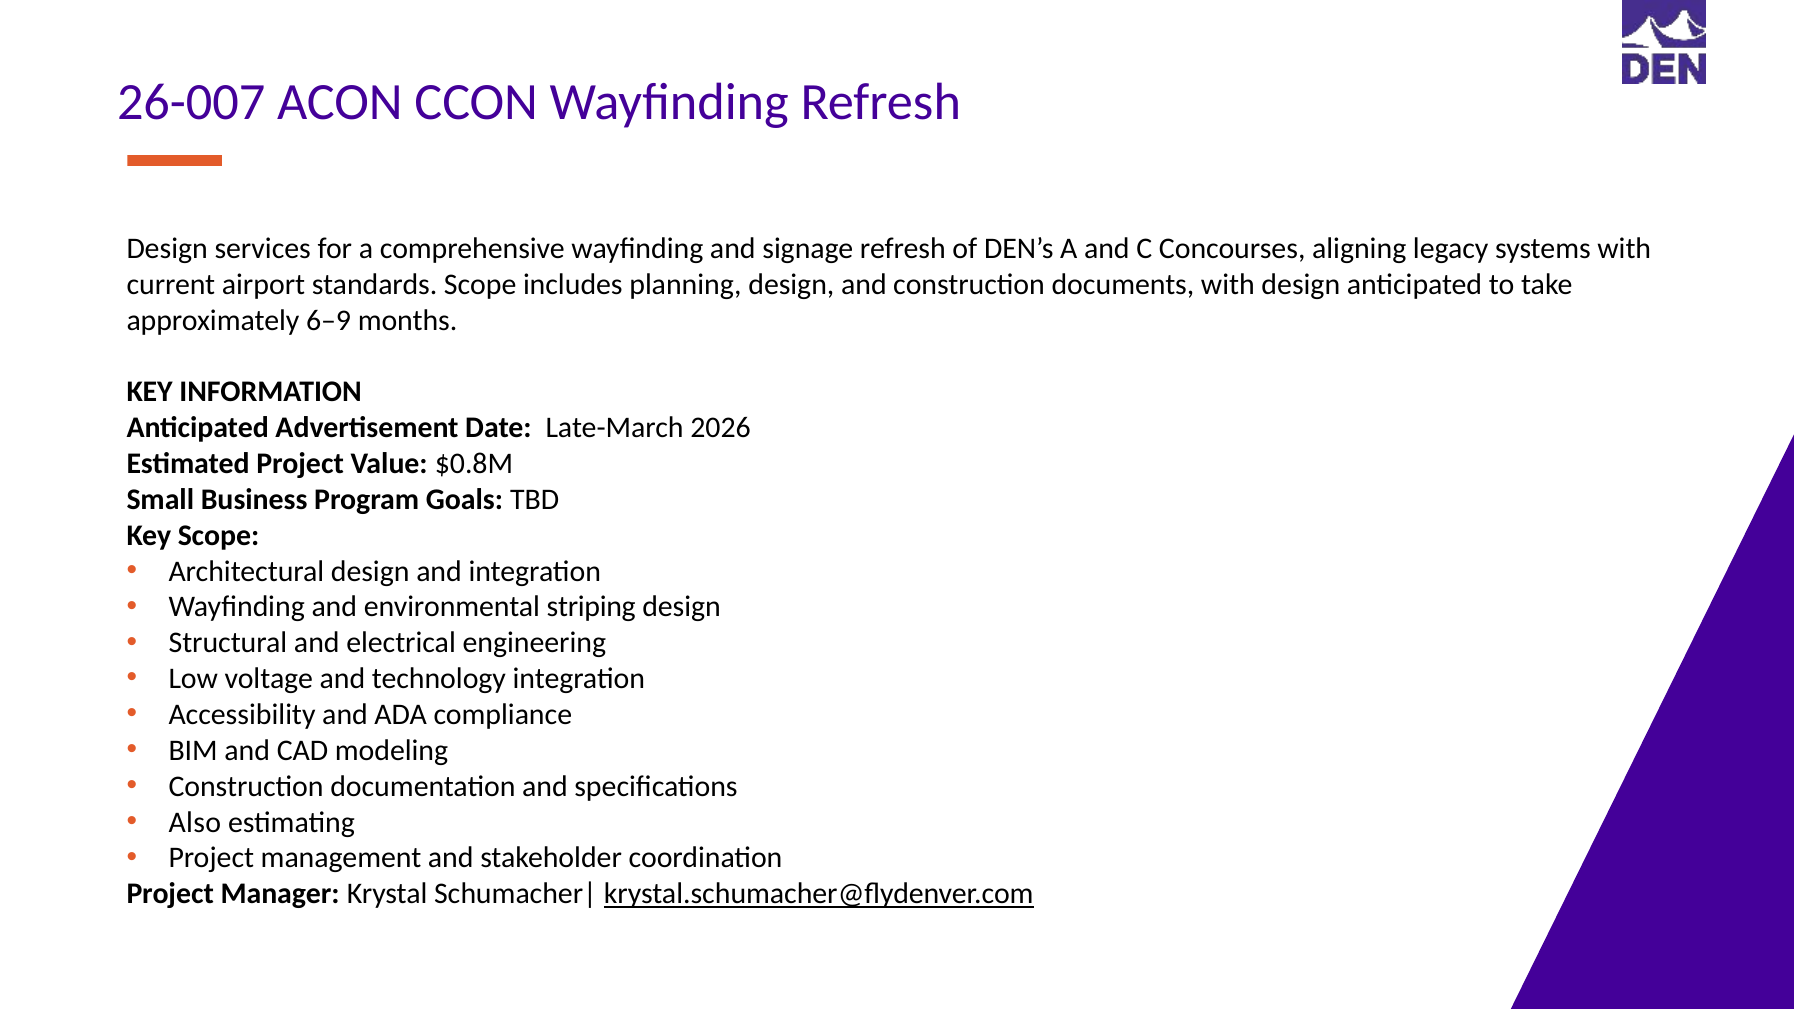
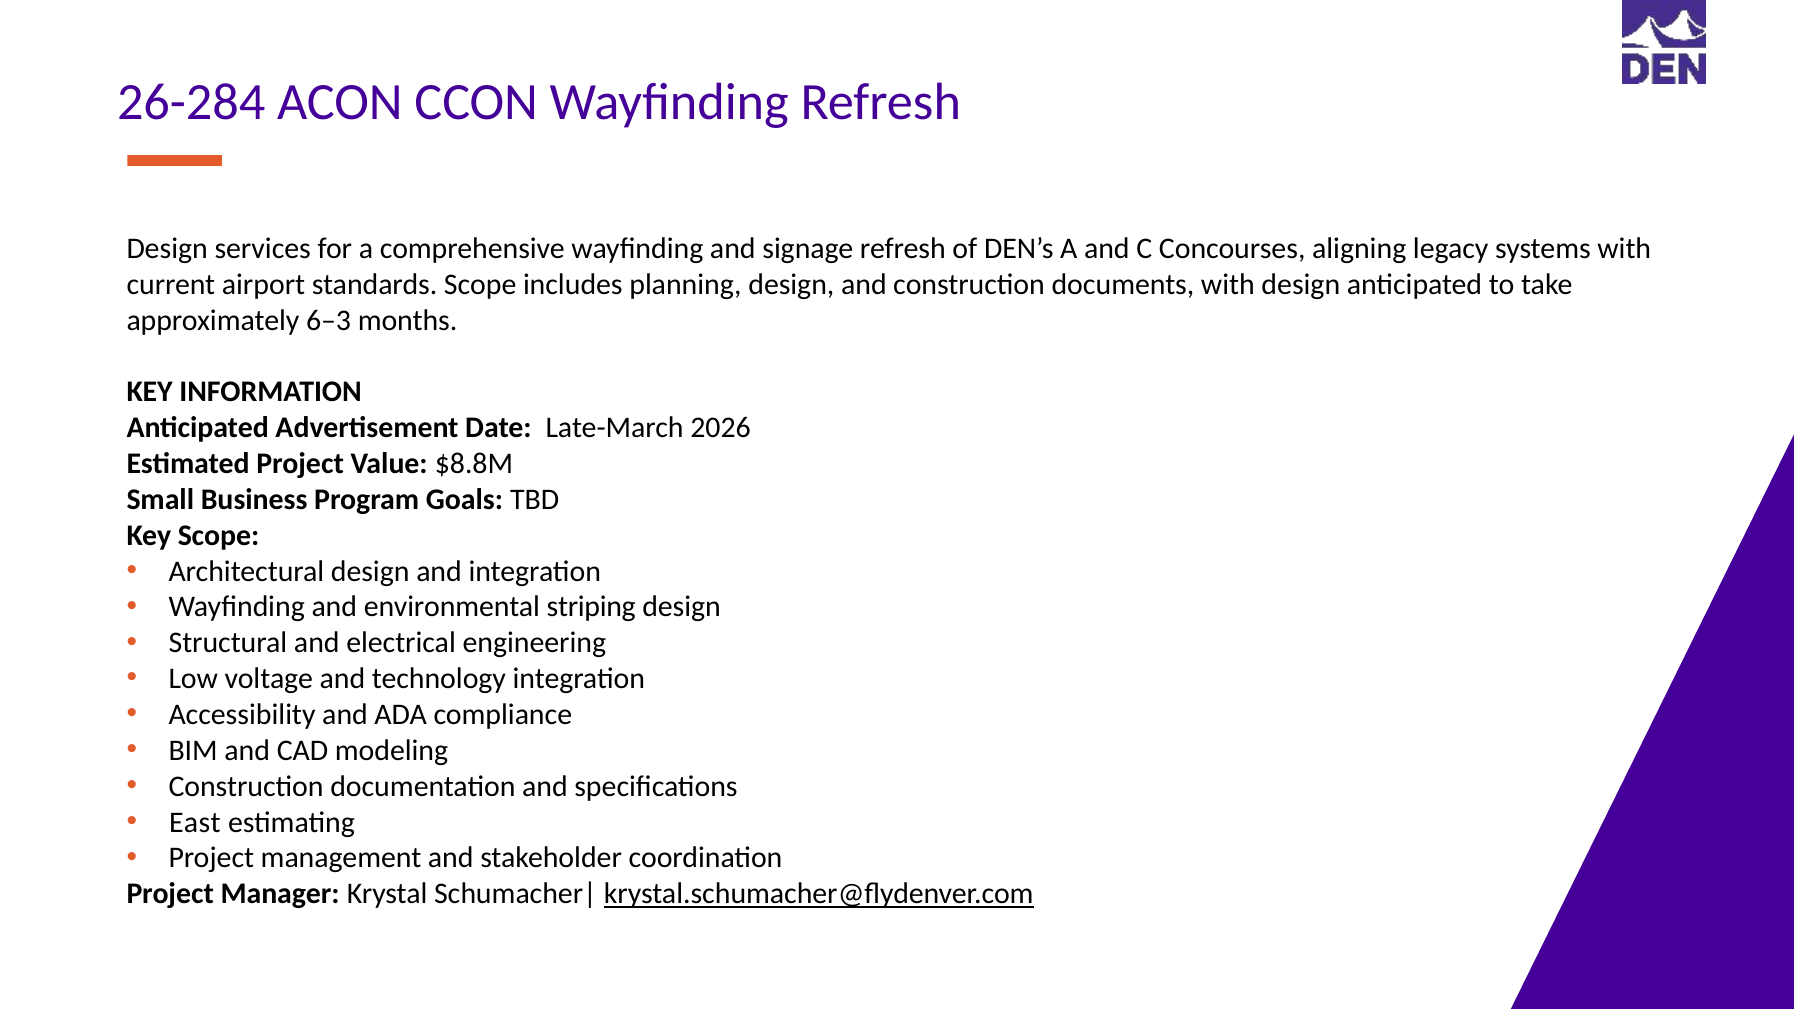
26-007: 26-007 -> 26-284 (191, 102)
6–9: 6–9 -> 6–3 (329, 320)
$0.8M: $0.8M -> $8.8M (474, 464)
Also: Also -> East (195, 822)
